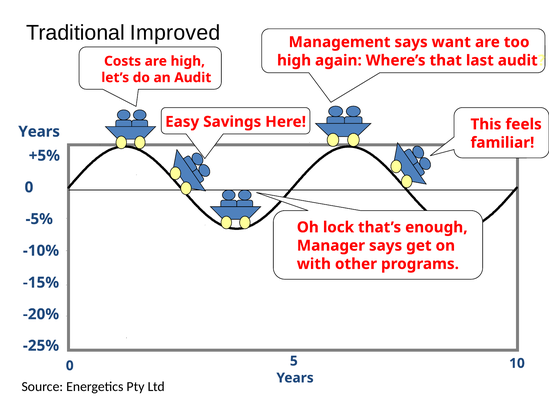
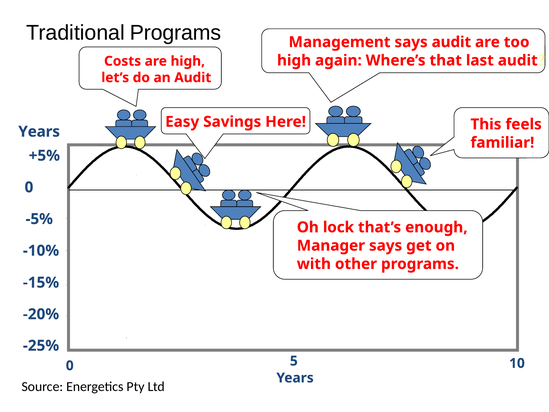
Traditional Improved: Improved -> Programs (175, 33)
says want: want -> audit (451, 42)
